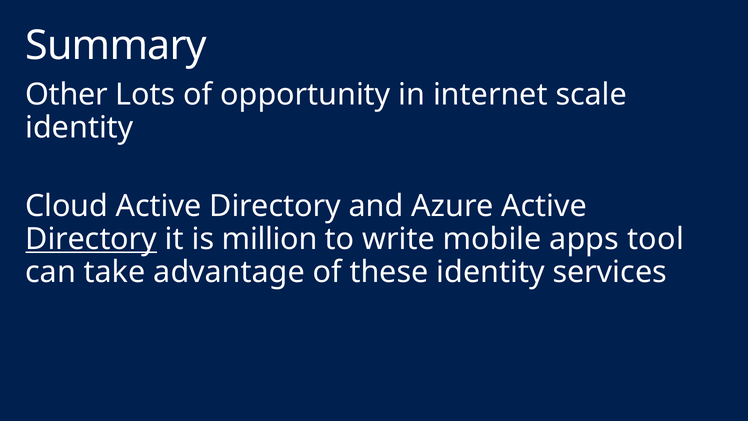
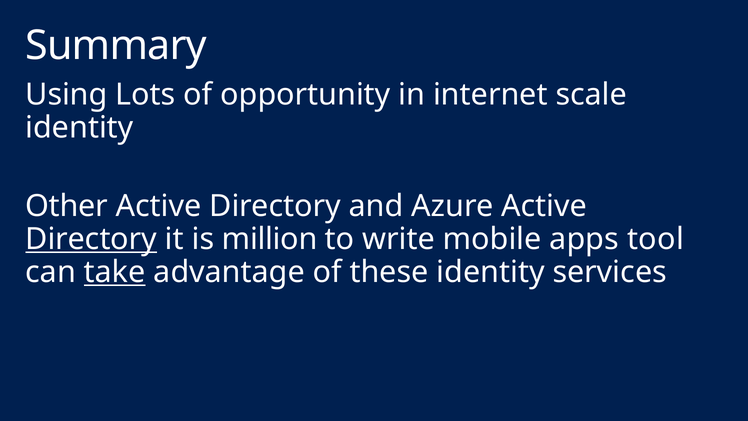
Other: Other -> Using (66, 95)
Cloud: Cloud -> Other (67, 206)
take underline: none -> present (115, 272)
